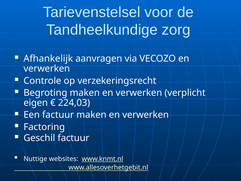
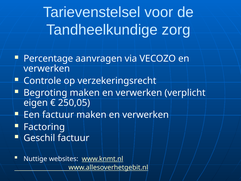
Afhankelijk: Afhankelijk -> Percentage (48, 58)
224,03: 224,03 -> 250,05 (74, 103)
